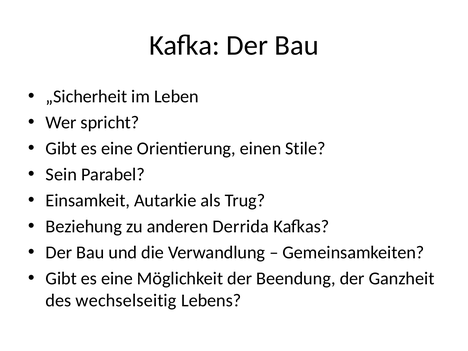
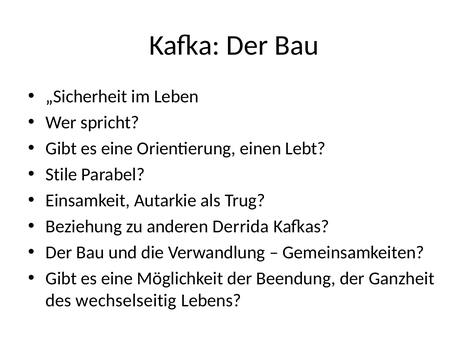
Stile: Stile -> Lebt (305, 148)
Sein: Sein -> Stile (61, 174)
